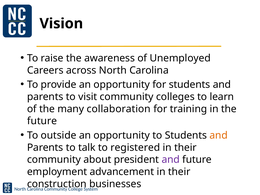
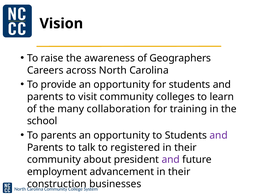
Unemployed: Unemployed -> Geographers (180, 58)
future: future -> school (42, 121)
To outside: outside -> parents (59, 135)
and colour: orange -> purple (219, 135)
